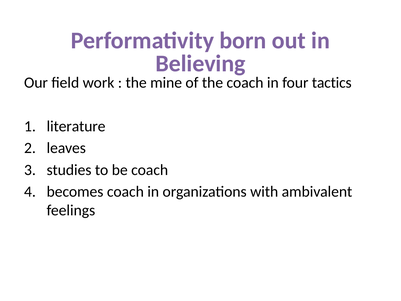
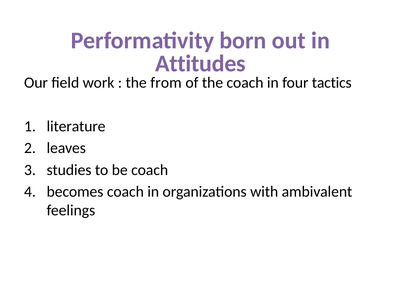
Believing: Believing -> Attitudes (201, 64)
mine: mine -> from (166, 83)
